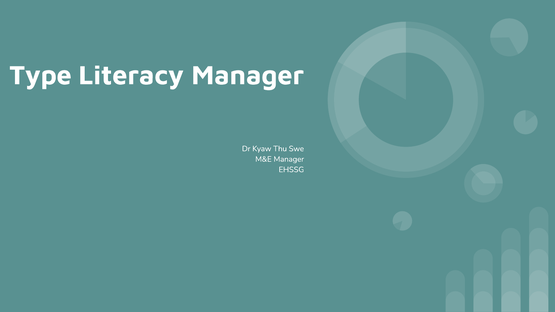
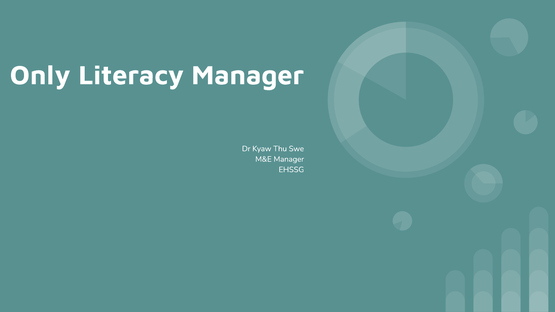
Type: Type -> Only (40, 75)
